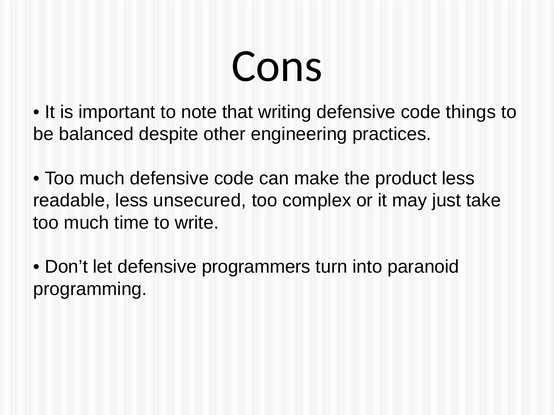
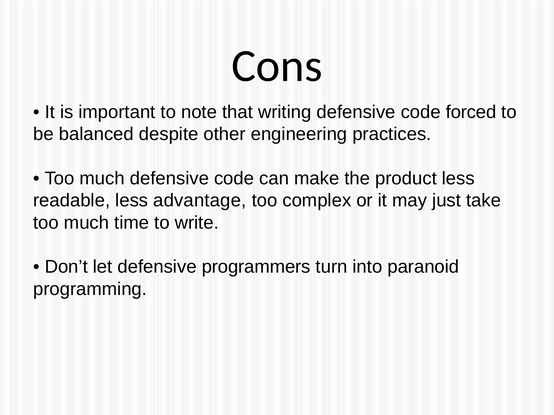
things: things -> forced (471, 112)
unsecured: unsecured -> advantage (200, 201)
